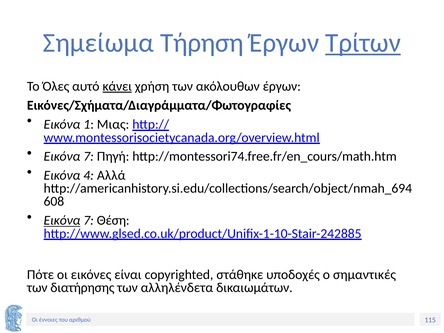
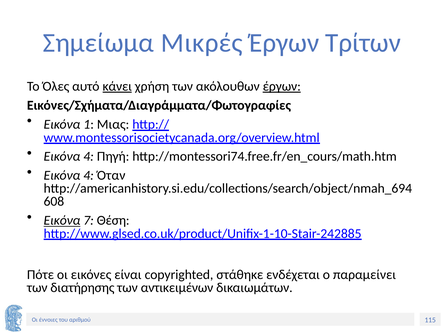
Τήρηση: Τήρηση -> Μικρές (202, 43)
Τρίτων underline: present -> none (363, 43)
έργων underline: none -> present (282, 86)
7: 7 -> 4 (89, 157)
Αλλά: Αλλά -> Όταν (111, 175)
υποδοχές: υποδοχές -> ενδέχεται (293, 275)
σημαντικές: σημαντικές -> παραμείνει (365, 275)
αλληλένδετα: αλληλένδετα -> αντικειμένων (177, 288)
